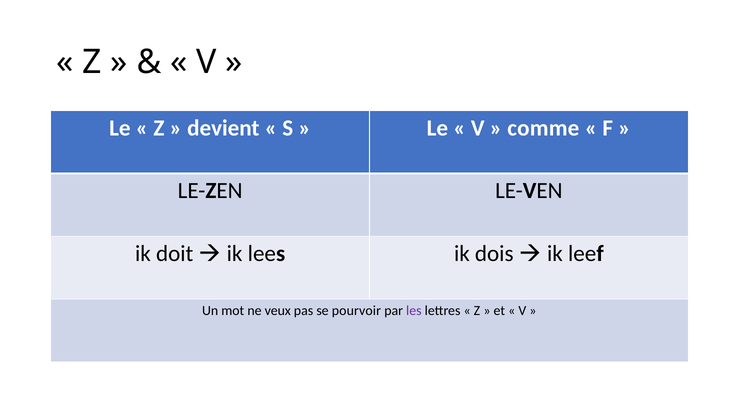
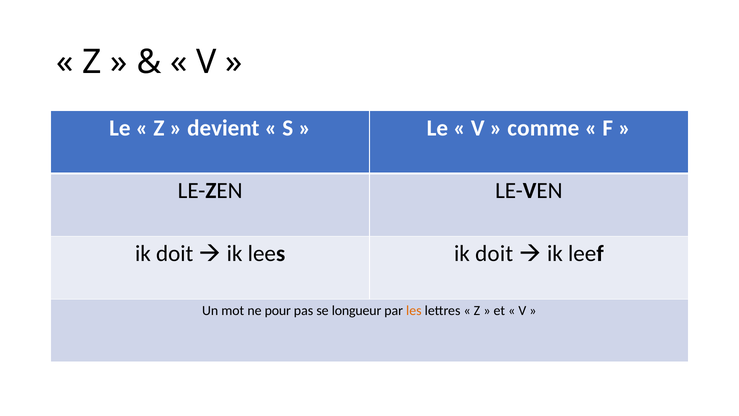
lees ik dois: dois -> doit (494, 253)
veux: veux -> pour (278, 310)
pourvoir: pourvoir -> longueur (357, 310)
les colour: purple -> orange (414, 310)
